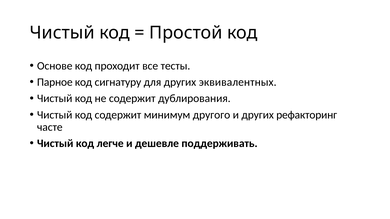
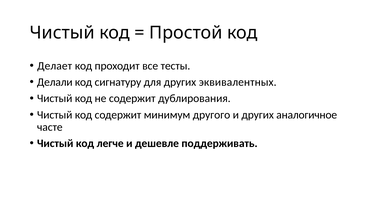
Основе: Основе -> Делает (55, 66)
Парное: Парное -> Делали (55, 82)
рефакторинг: рефакторинг -> аналогичное (307, 115)
